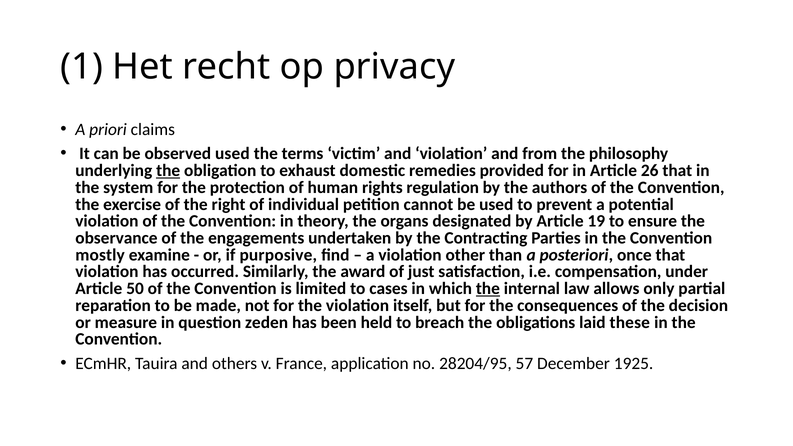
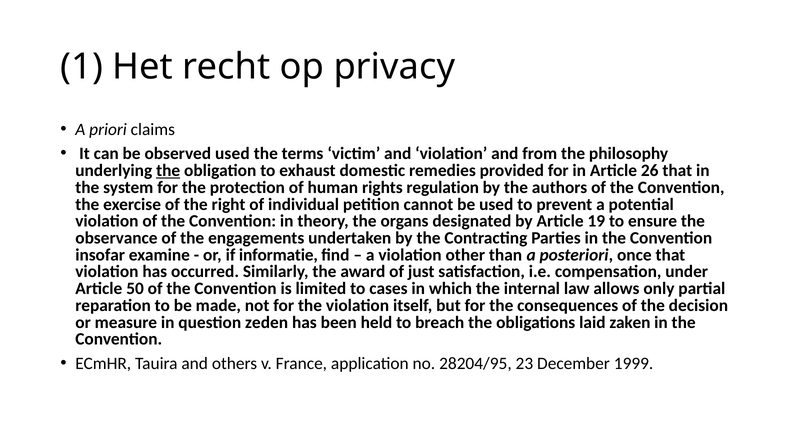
mostly: mostly -> insofar (100, 255)
purposive: purposive -> informatie (278, 255)
the underline: present -> none (488, 289)
these: these -> zaken (630, 322)
57: 57 -> 23 (524, 363)
1925: 1925 -> 1999 (634, 363)
